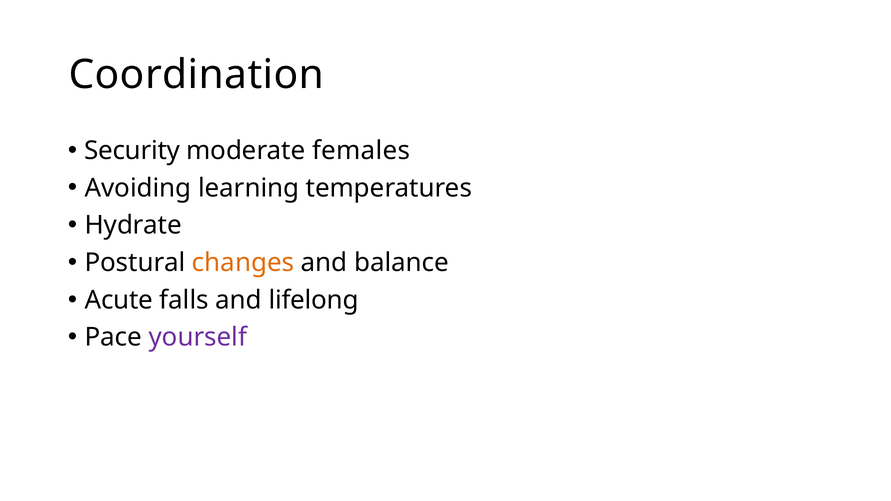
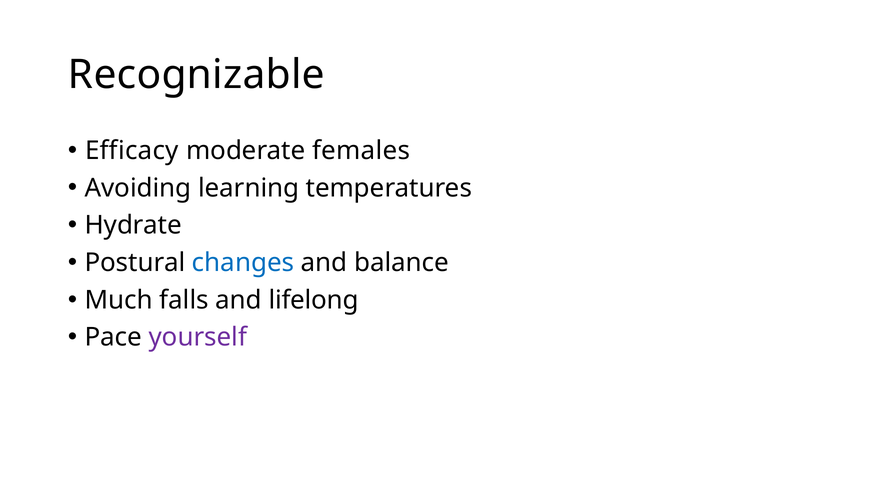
Coordination: Coordination -> Recognizable (196, 75)
Security: Security -> Efficacy (132, 151)
changes colour: orange -> blue (243, 263)
Acute: Acute -> Much (119, 300)
